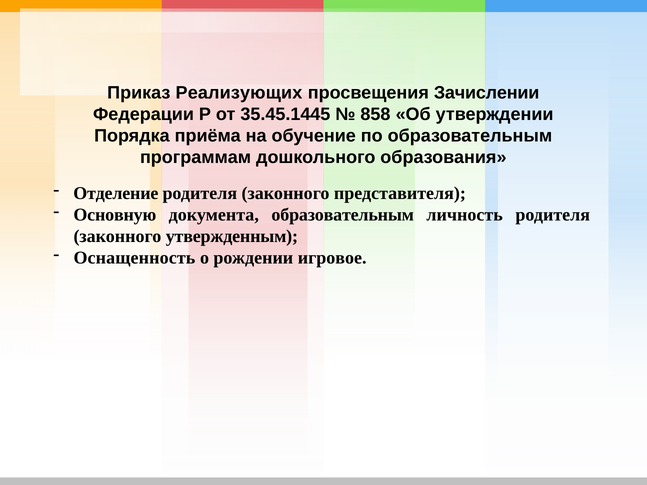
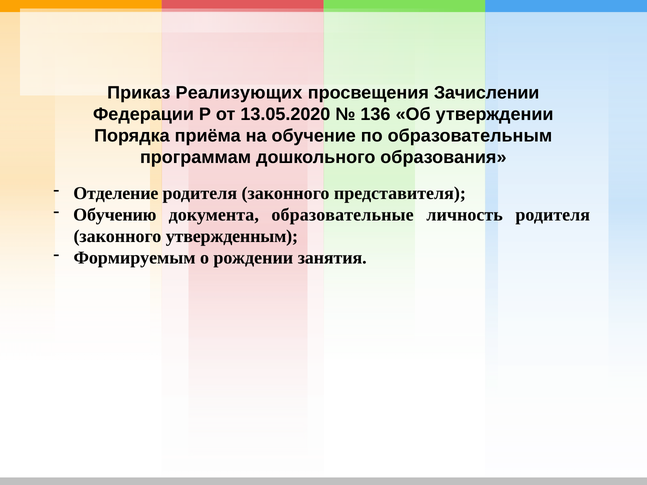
35.45.1445: 35.45.1445 -> 13.05.2020 (285, 114)
858: 858 -> 136 (375, 114)
Основную: Основную -> Обучению (115, 215)
документа образовательным: образовательным -> образовательные (343, 215)
Оснащенность: Оснащенность -> Формируемым (135, 258)
игровое: игровое -> занятия (332, 258)
